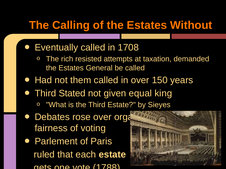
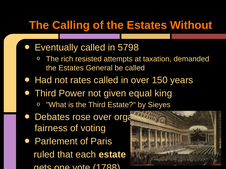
1708: 1708 -> 5798 (128, 48)
them: them -> rates (81, 80)
Stated: Stated -> Power (72, 94)
